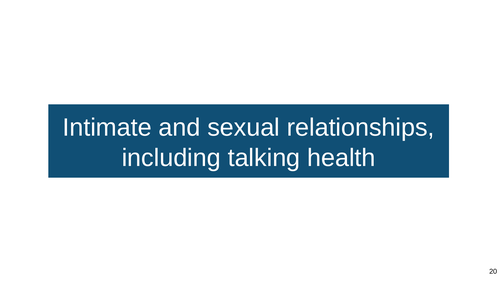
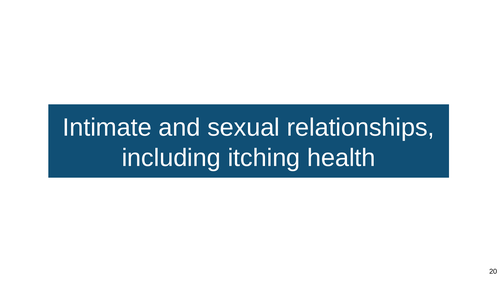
talking: talking -> itching (264, 158)
